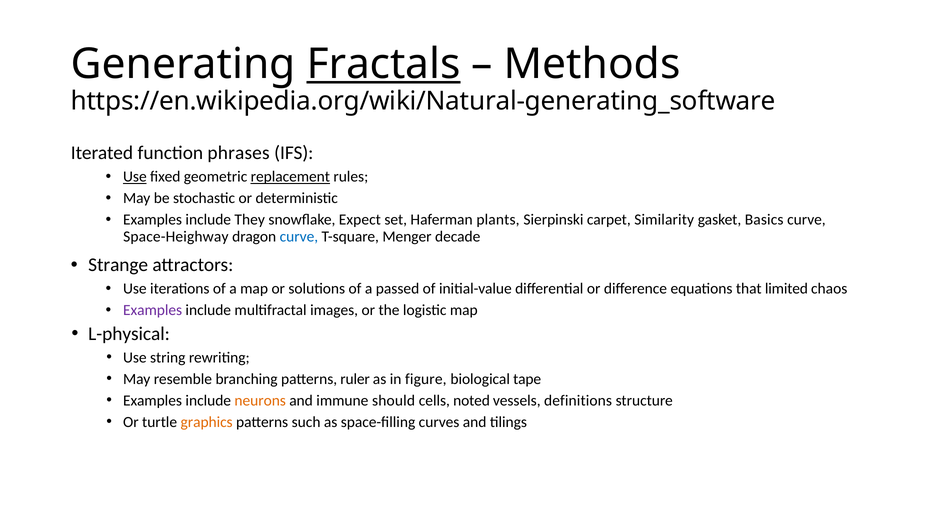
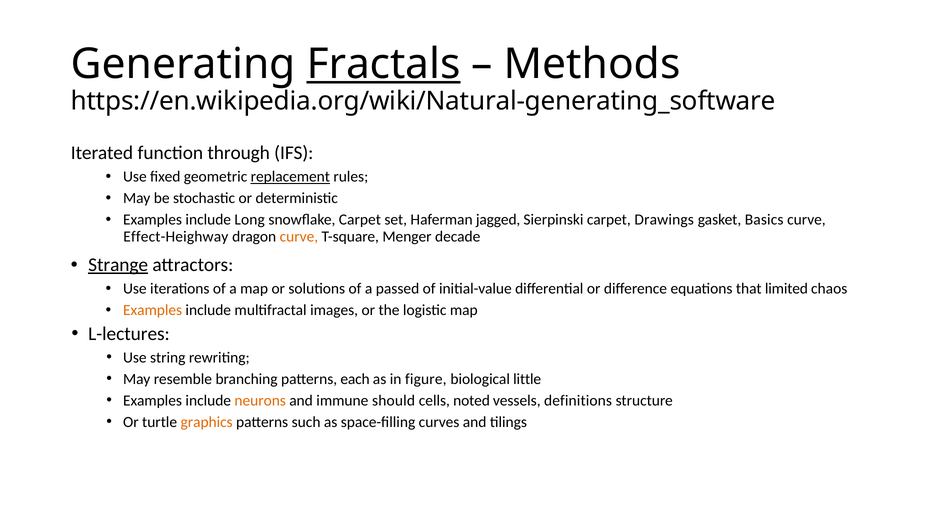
phrases: phrases -> through (239, 153)
Use underline: present -> none (135, 177)
They: They -> Long (250, 220)
snowflake Expect: Expect -> Carpet (360, 220)
plants: plants -> jagged (498, 220)
Similarity: Similarity -> Drawings (664, 220)
Space-Heighway: Space-Heighway -> Effect-Heighway (176, 236)
curve colour: blue -> orange (299, 236)
Strange underline: none -> present (118, 265)
Examples colour: purple -> orange (153, 310)
L-physical: L-physical -> L-lectures (129, 334)
ruler: ruler -> each (355, 379)
tape: tape -> little (527, 379)
